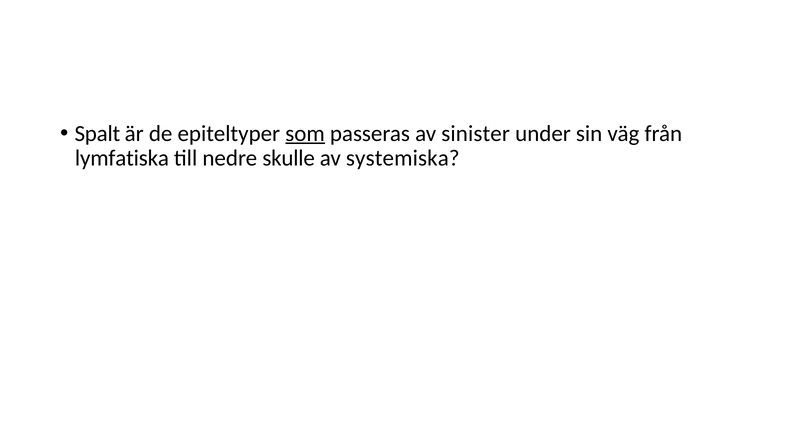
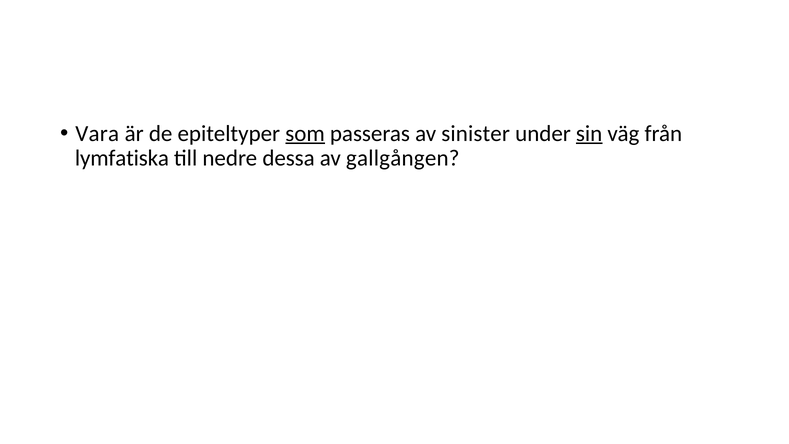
Spalt: Spalt -> Vara (97, 133)
sin underline: none -> present (589, 133)
skulle: skulle -> dessa (289, 158)
systemiska: systemiska -> gallgången (403, 158)
